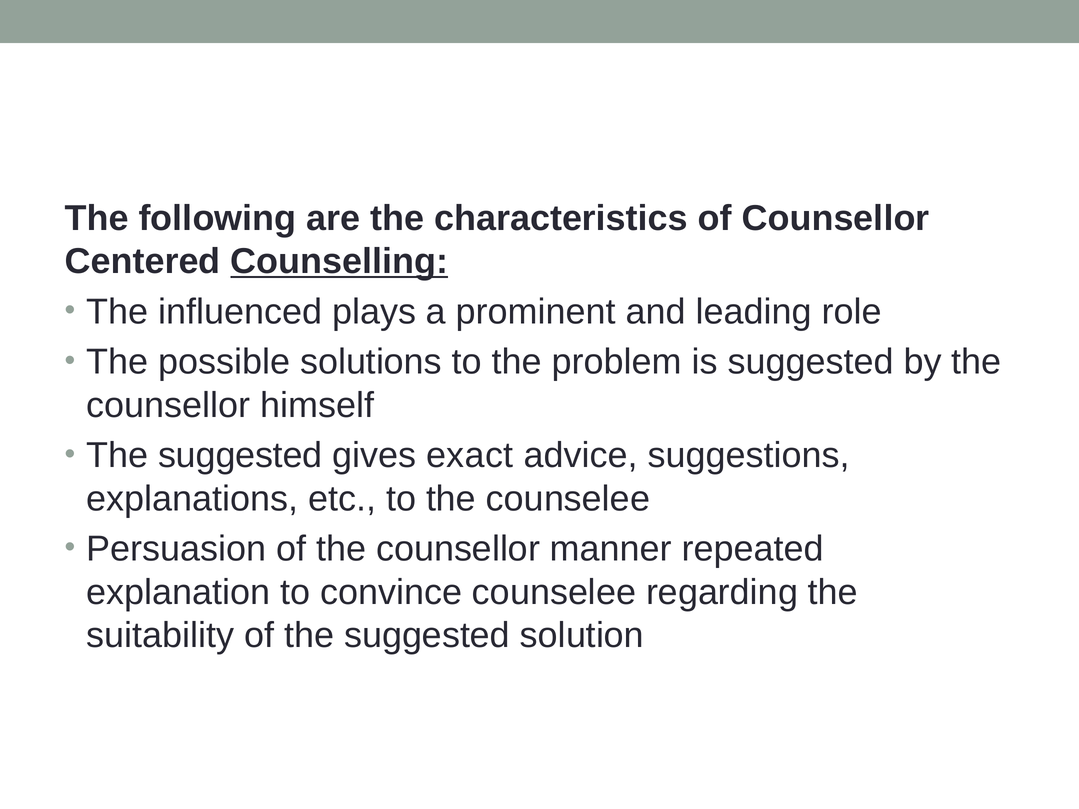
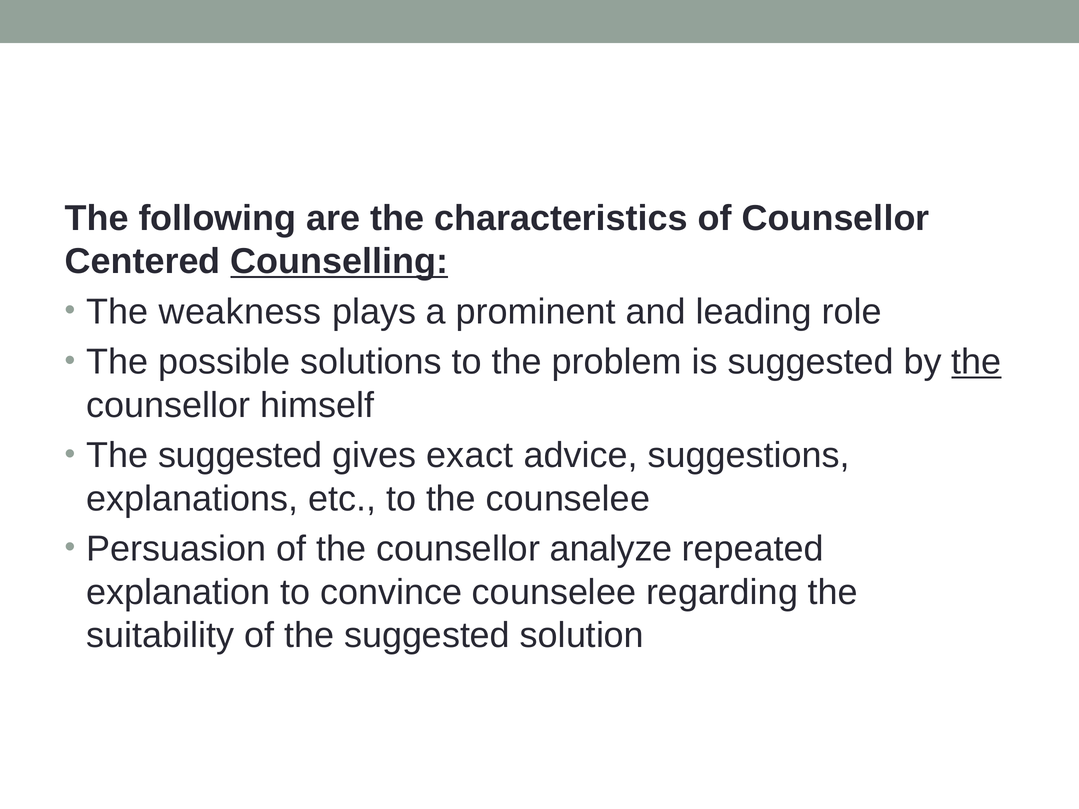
influenced: influenced -> weakness (240, 312)
the underline: none -> present (976, 362)
manner: manner -> analyze (611, 549)
